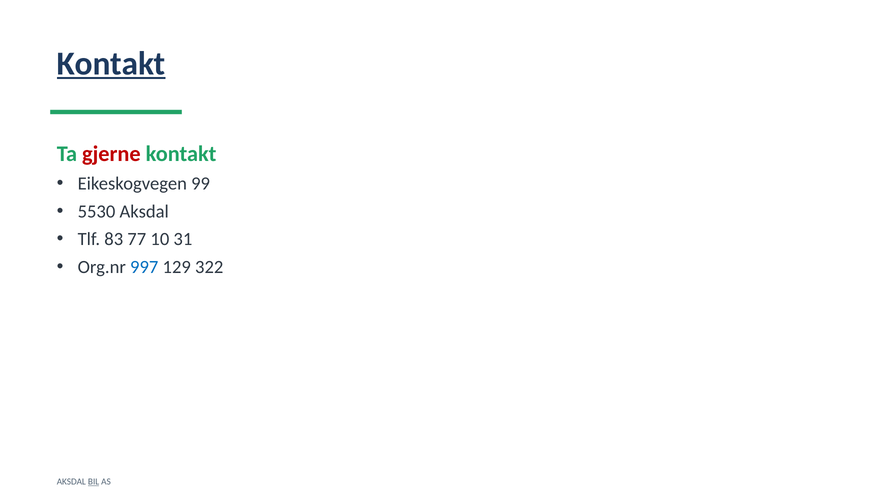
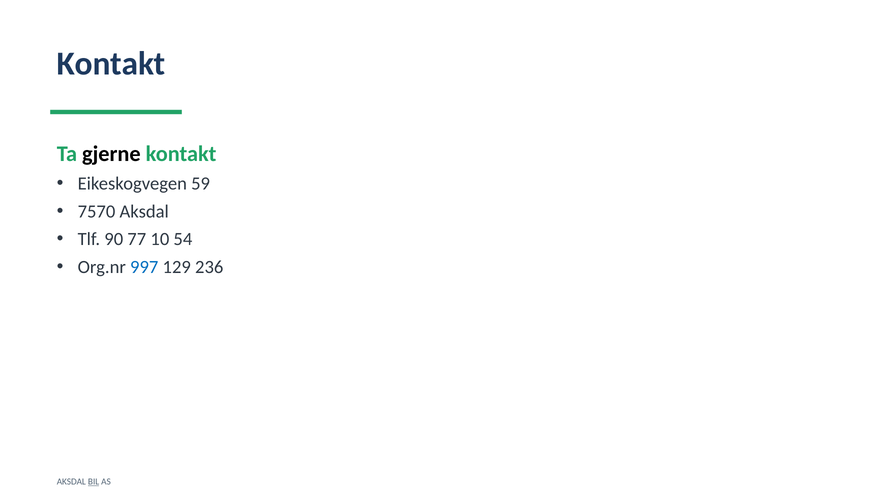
Kontakt underline: present -> none (111, 64)
gjerne colour: red -> black (111, 154)
99: 99 -> 59 (201, 183)
5530: 5530 -> 7570 (96, 211)
83: 83 -> 90 (114, 239)
31: 31 -> 54 (183, 239)
322: 322 -> 236 (209, 267)
